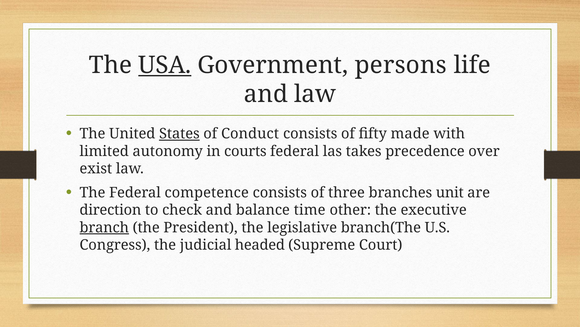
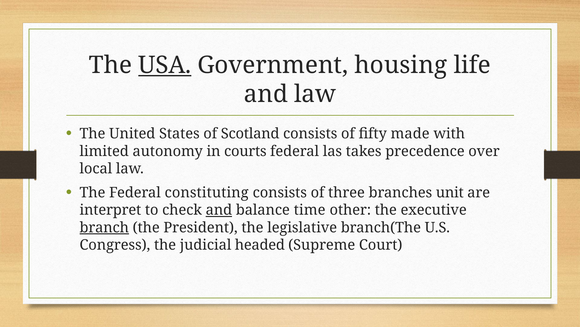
persons: persons -> housing (401, 65)
States underline: present -> none (179, 134)
Conduct: Conduct -> Scotland (250, 134)
exist: exist -> local (96, 168)
competence: competence -> constituting (207, 192)
direction: direction -> interpret (110, 210)
and underline: none -> present (219, 210)
